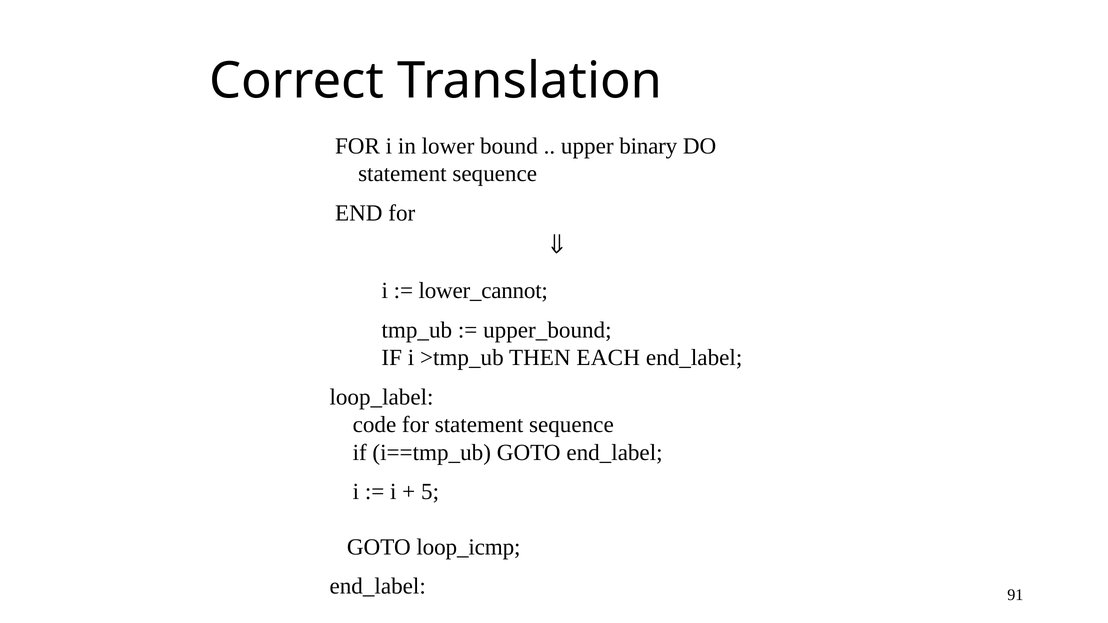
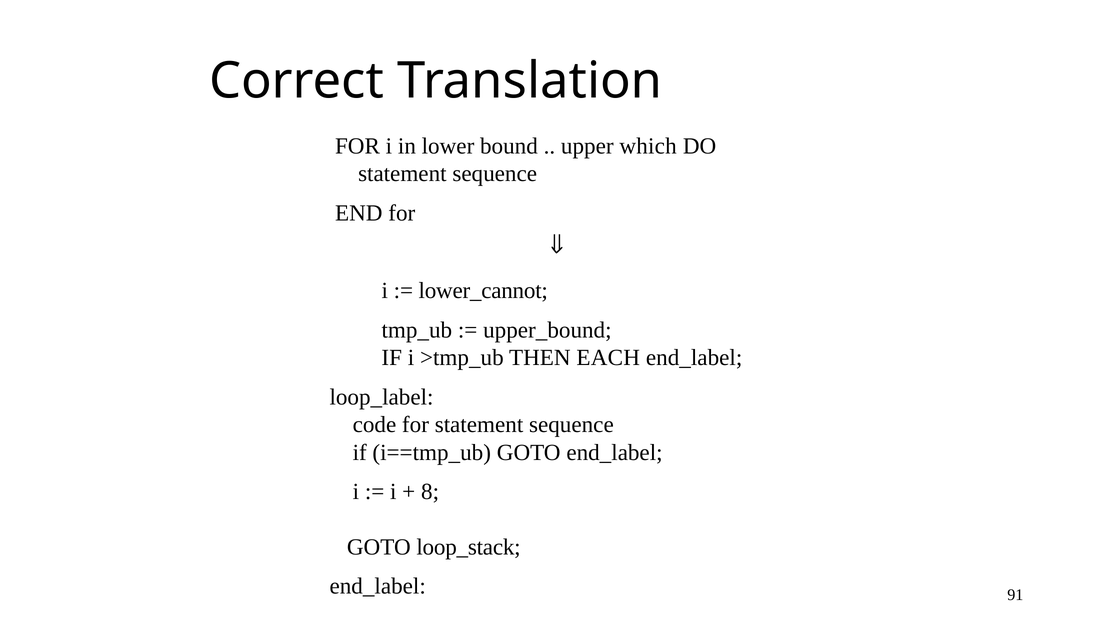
binary: binary -> which (648, 146)
5: 5 -> 8 (430, 492)
loop_icmp: loop_icmp -> loop_stack (469, 547)
